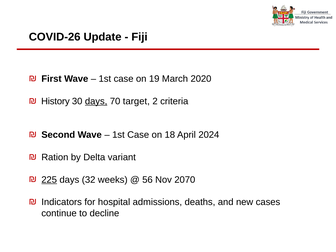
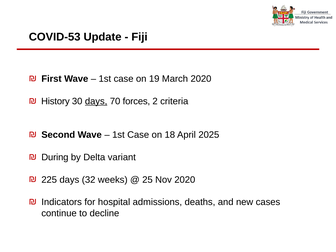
COVID-26: COVID-26 -> COVID-53 (55, 37)
target: target -> forces (136, 101)
2024: 2024 -> 2025 (209, 135)
Ration: Ration -> During (55, 157)
225 underline: present -> none (49, 180)
56: 56 -> 25 (147, 180)
Nov 2070: 2070 -> 2020 (185, 180)
